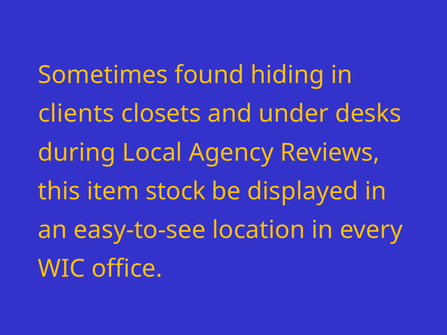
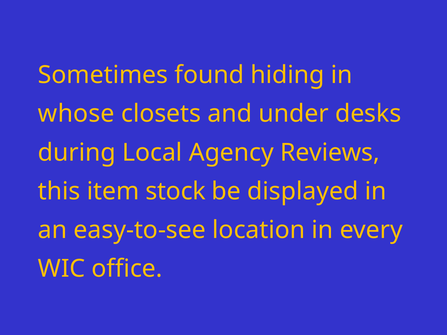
clients: clients -> whose (76, 114)
